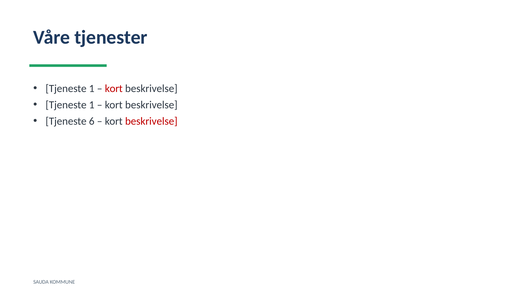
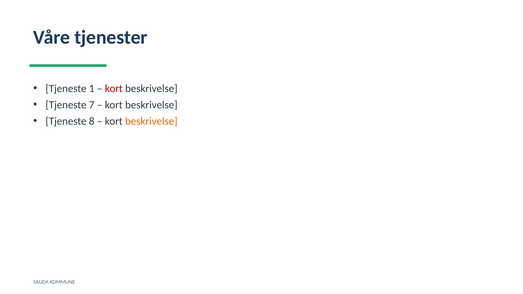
1: 1 -> 7 (92, 105)
6: 6 -> 8 (92, 121)
beskrivelse colour: red -> orange (151, 121)
